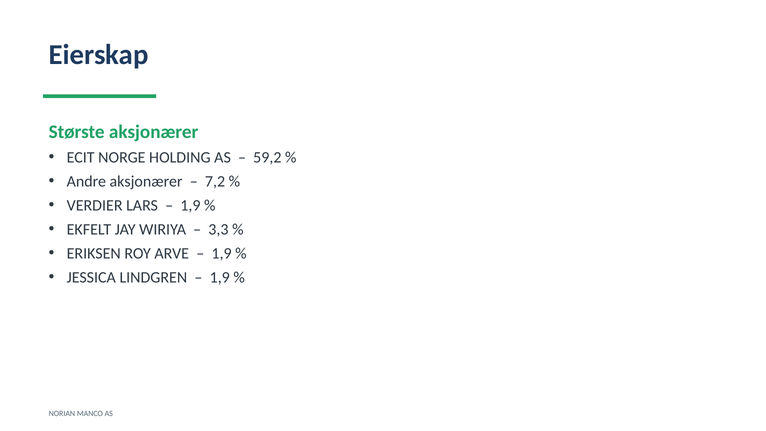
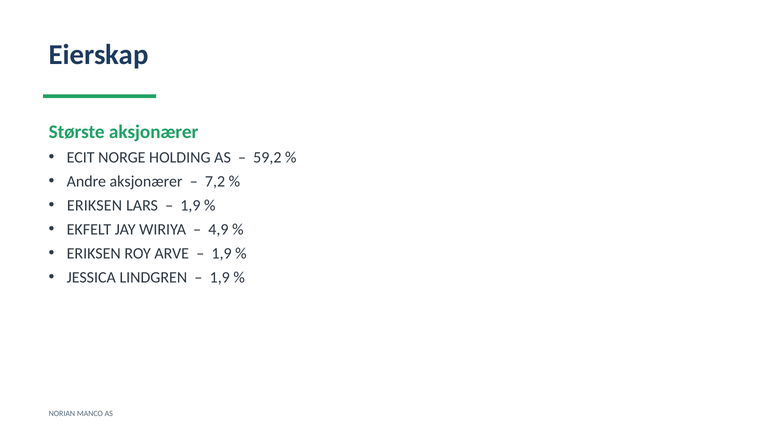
VERDIER: VERDIER -> ERIKSEN (95, 205)
3,3: 3,3 -> 4,9 (218, 229)
